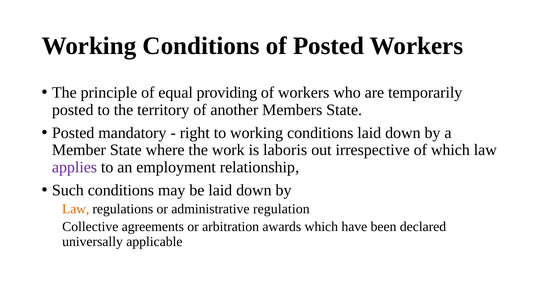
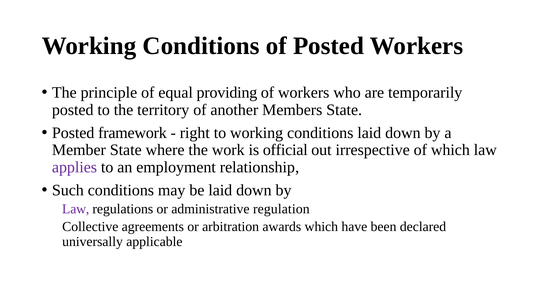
mandatory: mandatory -> framework (132, 133)
laboris: laboris -> official (285, 150)
Law colour: orange -> purple (76, 209)
